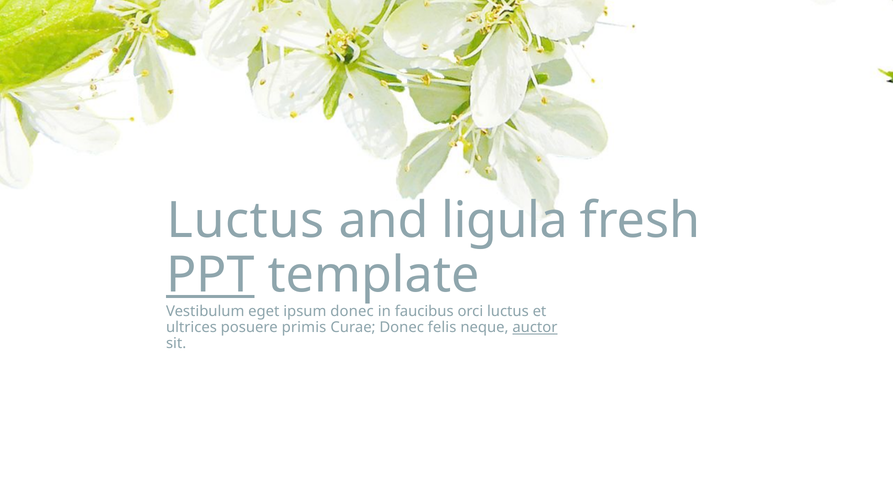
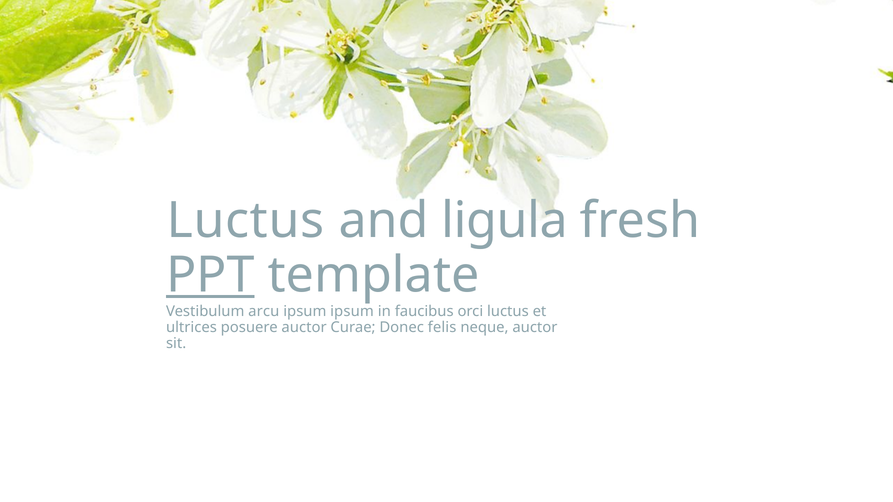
eget: eget -> arcu (264, 312)
ipsum donec: donec -> ipsum (352, 312)
posuere primis: primis -> auctor (304, 328)
auctor underline: present -> none (535, 328)
